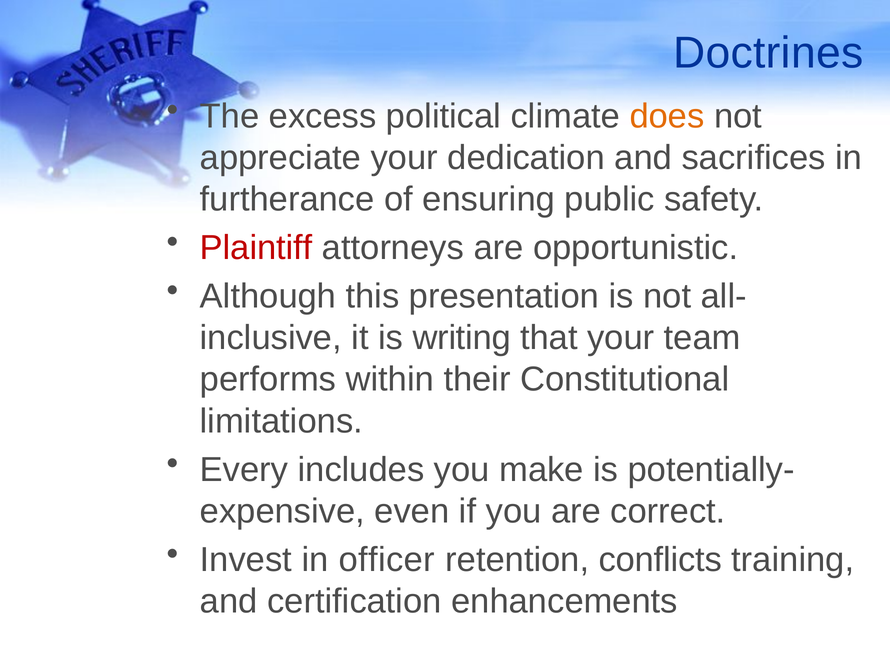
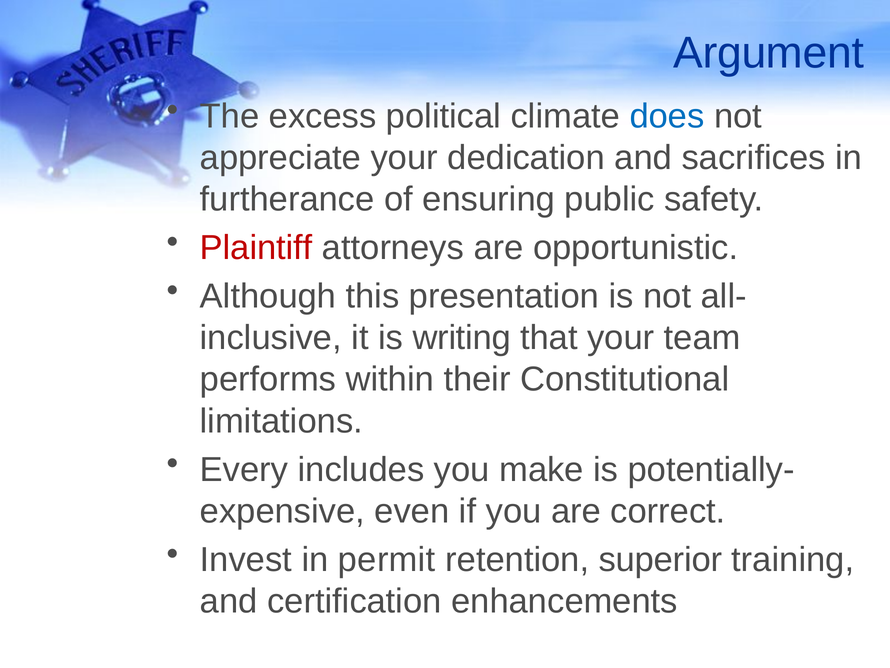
Doctrines: Doctrines -> Argument (769, 53)
does colour: orange -> blue (667, 116)
officer: officer -> permit (387, 559)
conflicts: conflicts -> superior (660, 559)
